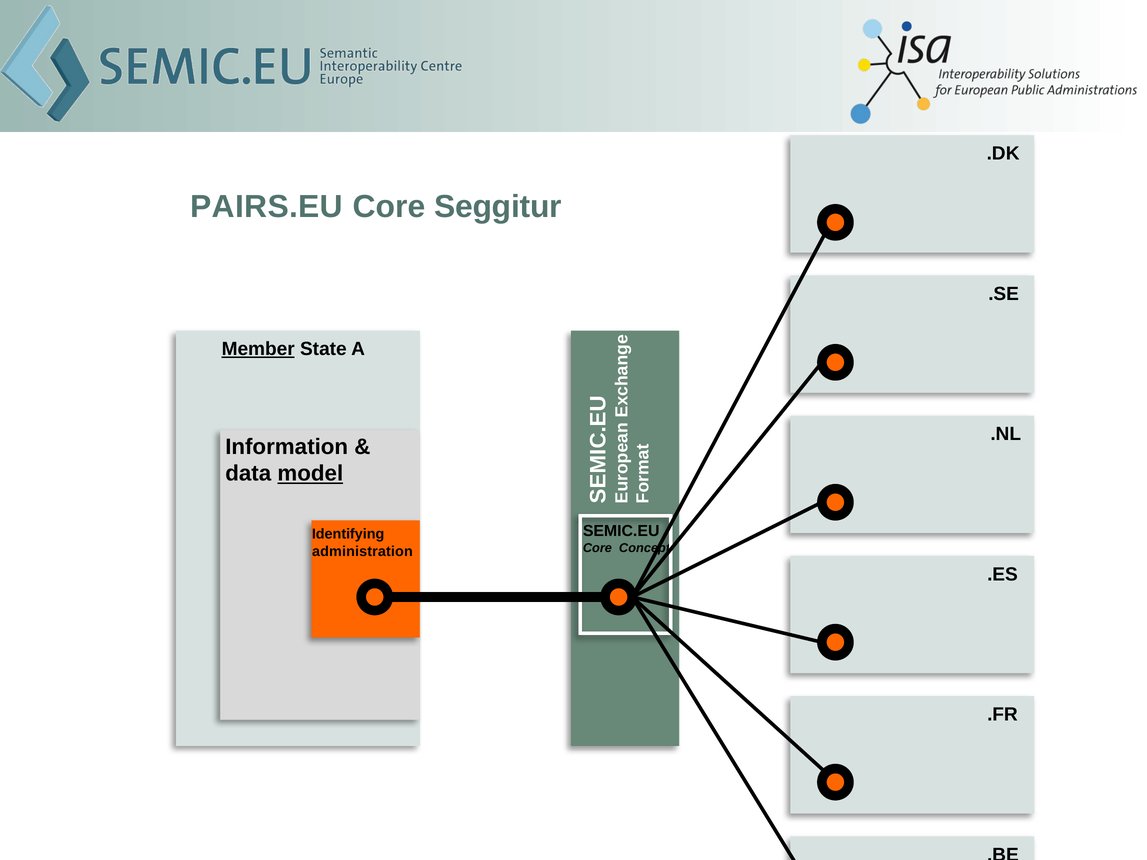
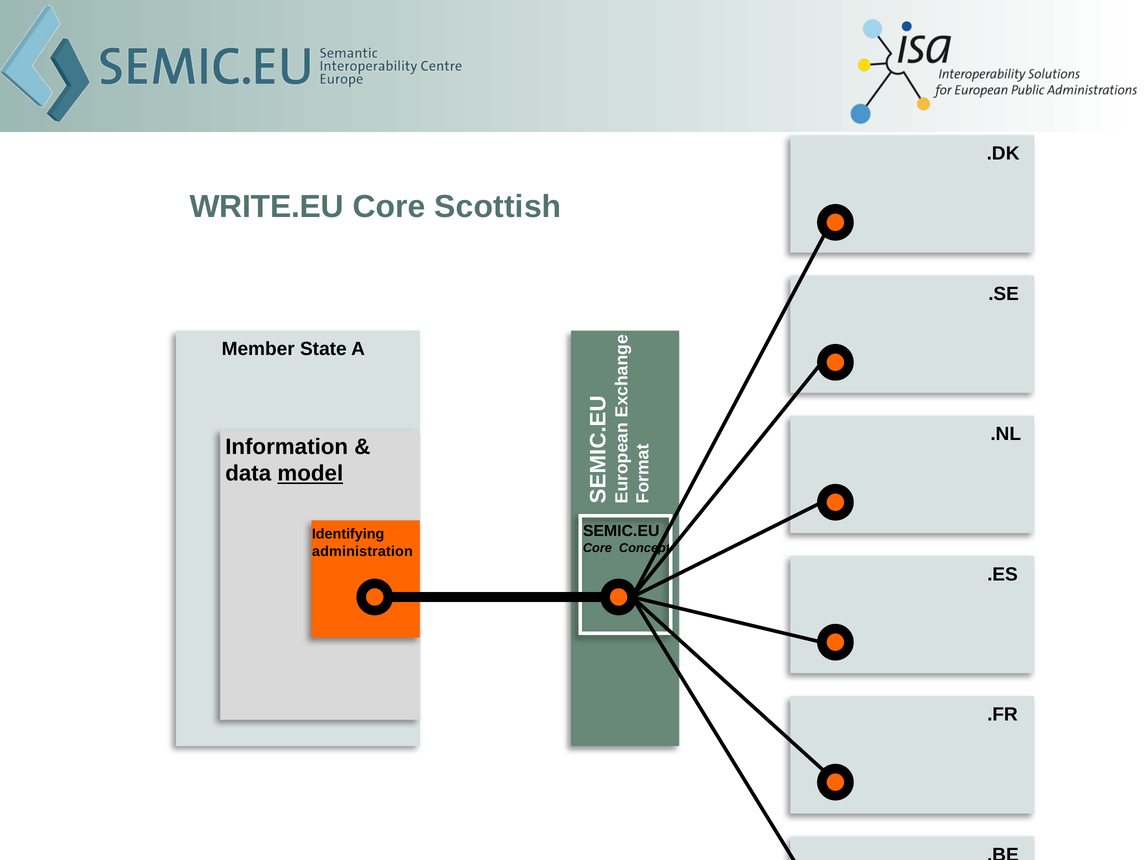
PAIRS.EU: PAIRS.EU -> WRITE.EU (267, 207)
Seggitur: Seggitur -> Scottish (498, 207)
Member underline: present -> none (258, 349)
